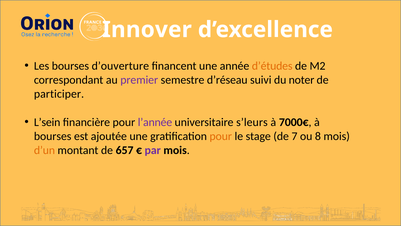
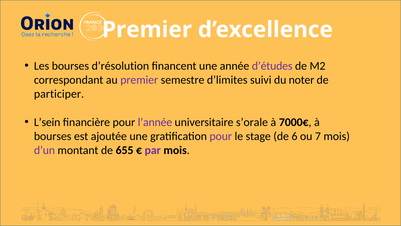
Innover: Innover -> Premier (147, 30)
d’ouverture: d’ouverture -> d’résolution (120, 66)
d’études colour: orange -> purple (272, 66)
d’réseau: d’réseau -> d’limites (227, 80)
s’leurs: s’leurs -> s’orale (252, 122)
pour colour: orange -> purple (221, 136)
7: 7 -> 6 (294, 136)
8: 8 -> 7 (318, 136)
d’un colour: orange -> purple (44, 150)
657: 657 -> 655 (125, 150)
